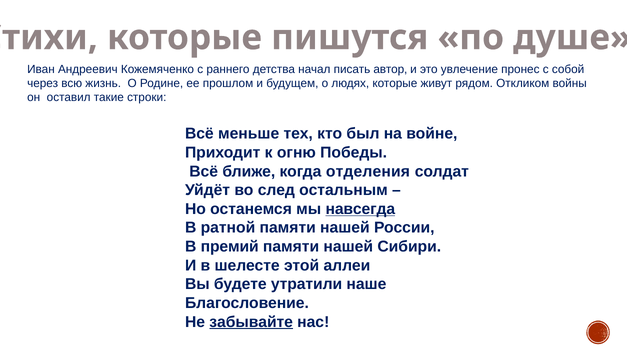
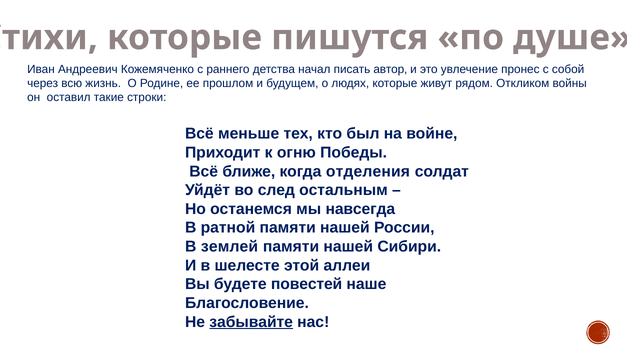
навсегда underline: present -> none (360, 209)
премий: премий -> землей (230, 246)
утратили: утратили -> повестей (307, 284)
